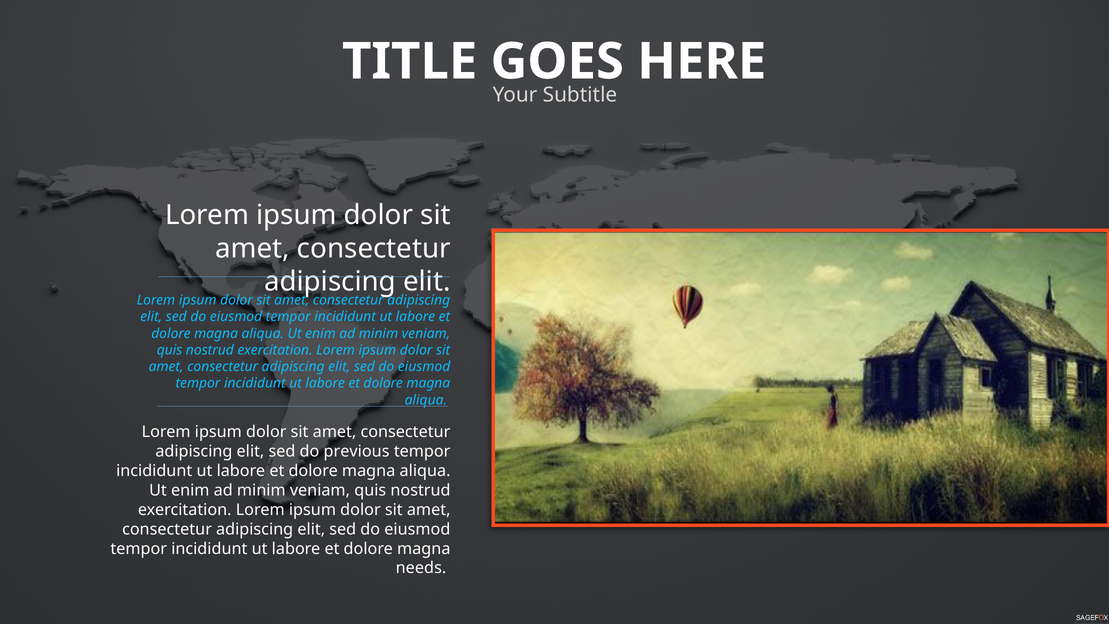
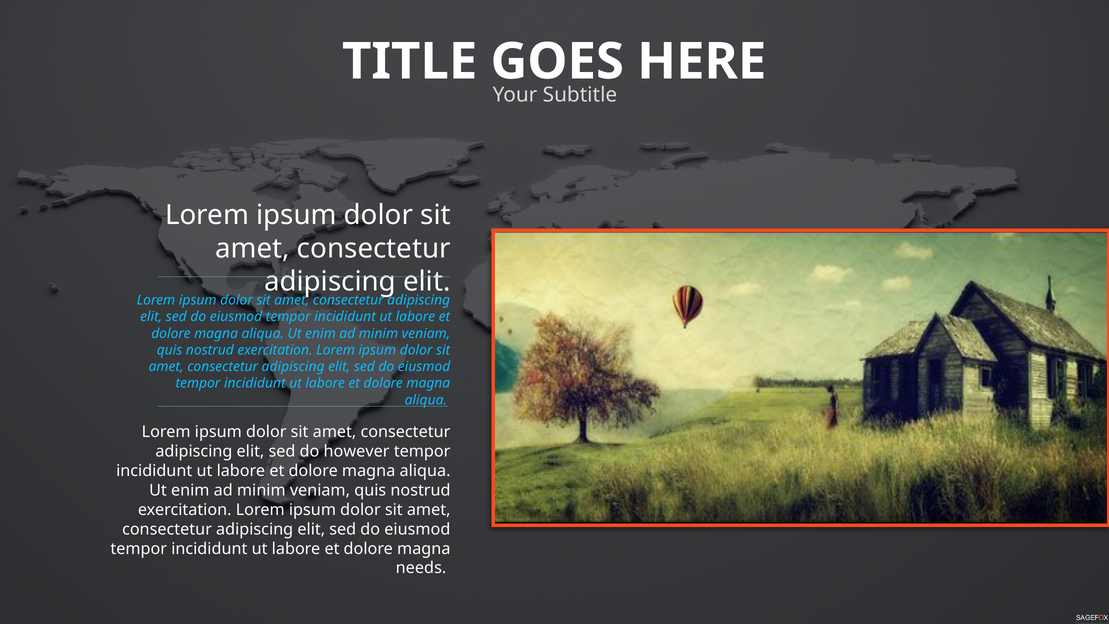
previous: previous -> however (357, 451)
